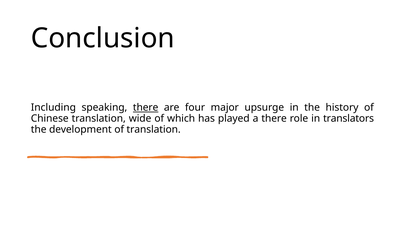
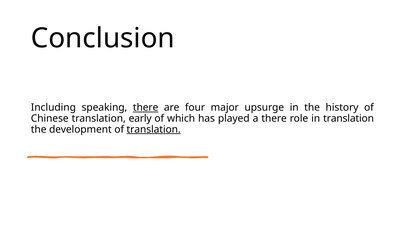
wide: wide -> early (140, 118)
in translators: translators -> translation (349, 118)
translation underline: none -> present (154, 129)
